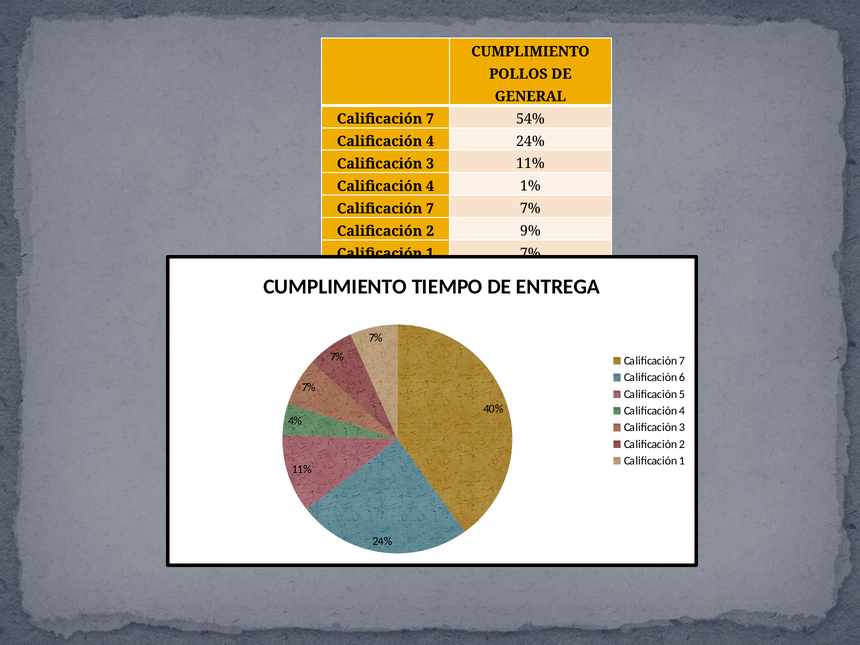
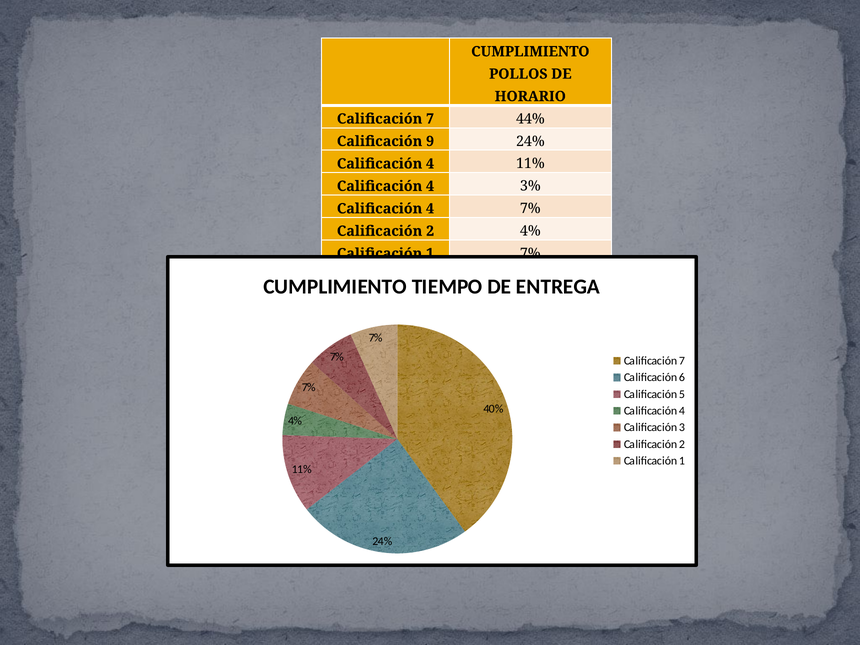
GENERAL: GENERAL -> HORARIO (530, 96)
54%: 54% -> 44% (530, 119)
4: 4 -> 9 (430, 141)
3: 3 -> 4 (430, 164)
1%: 1% -> 3% (530, 186)
7: 7 -> 4 (430, 209)
2 9%: 9% -> 4% (530, 231)
